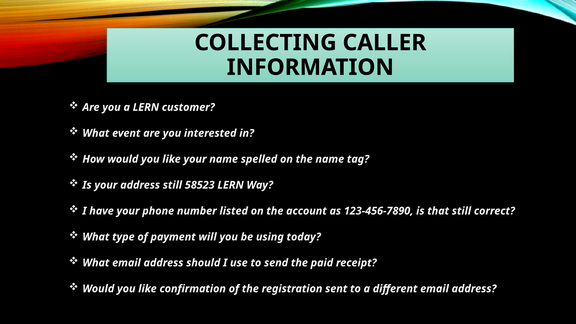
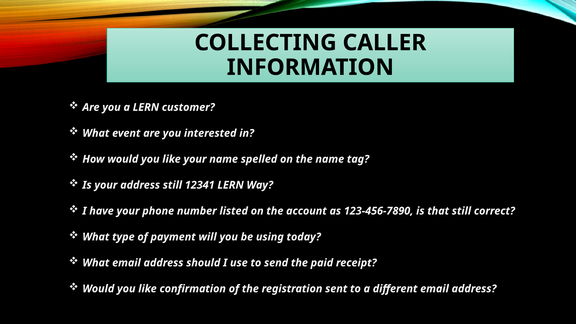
58523: 58523 -> 12341 (200, 185)
